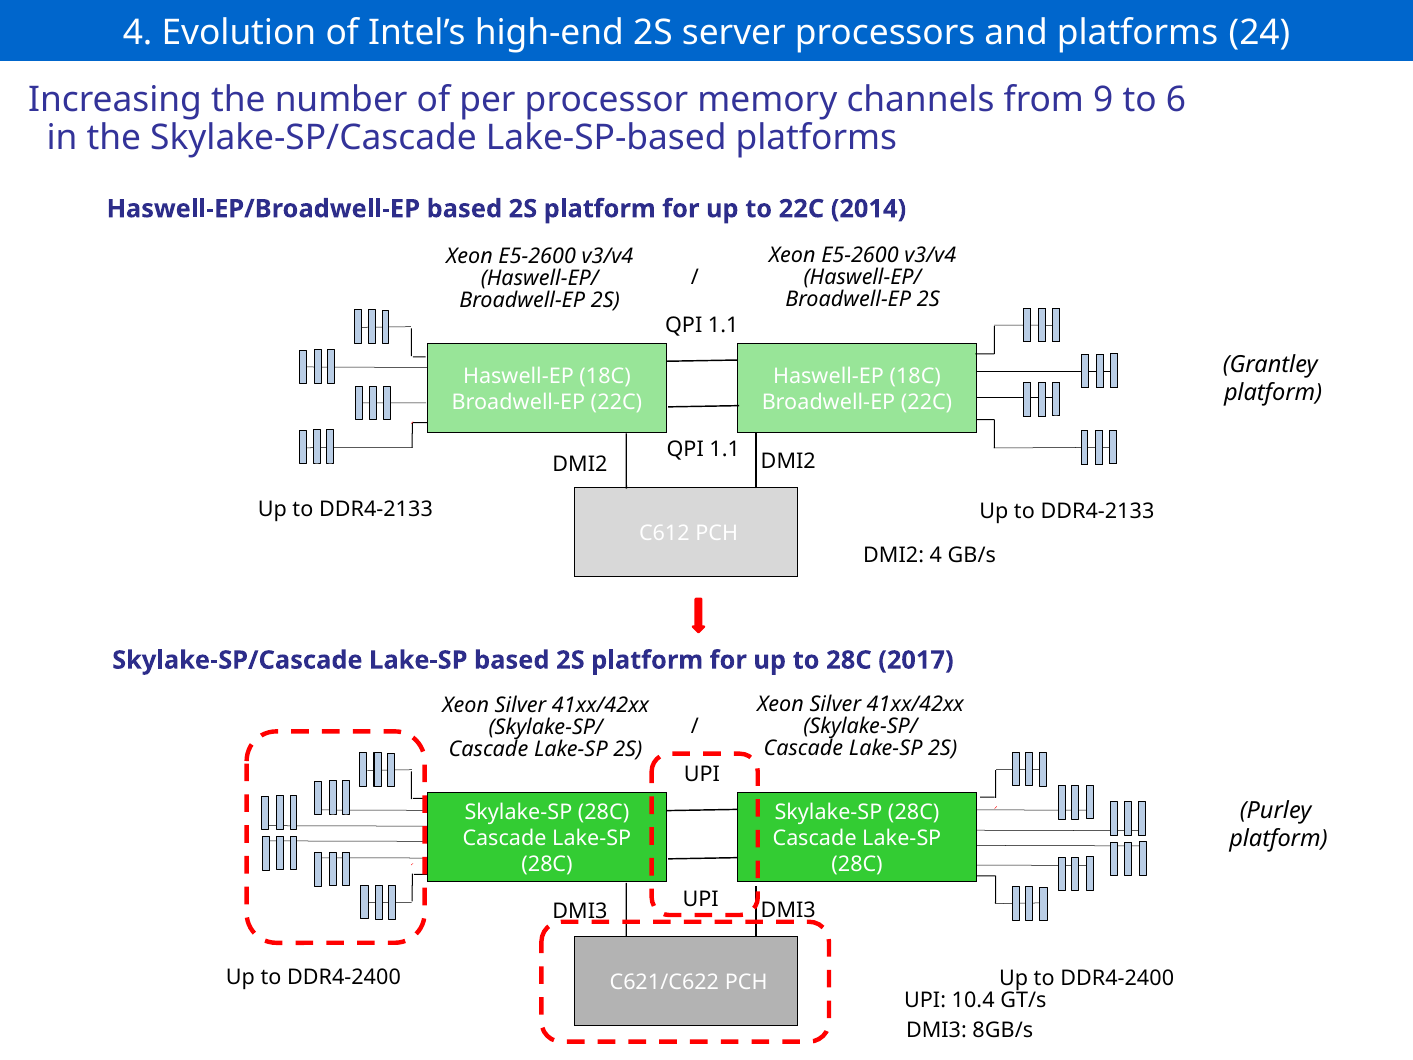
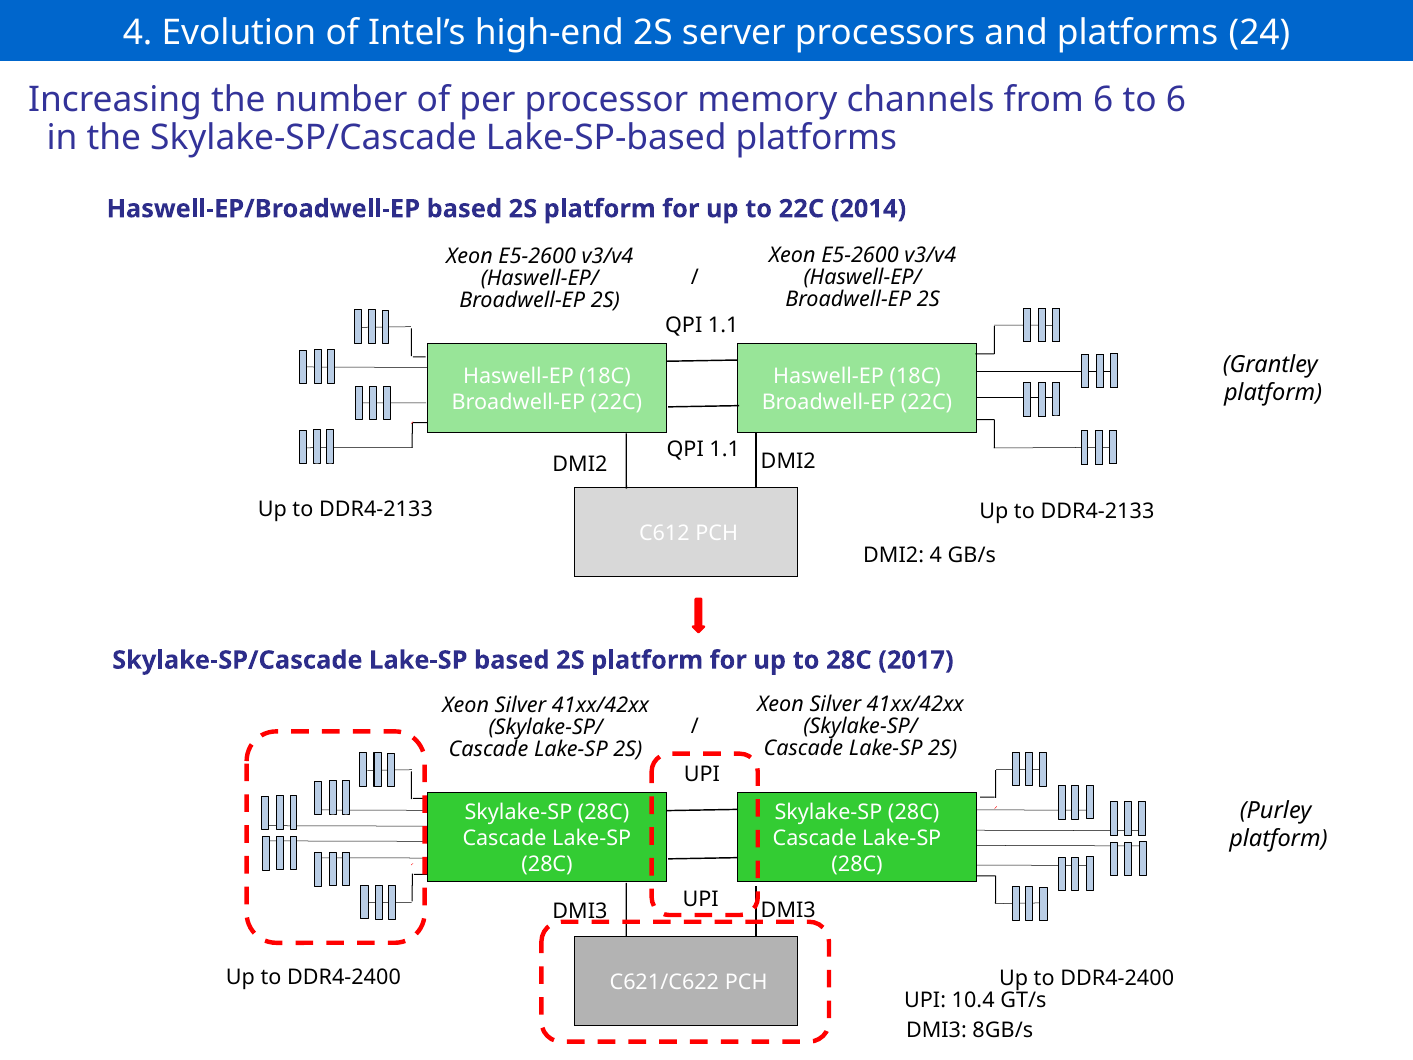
from 9: 9 -> 6 (1103, 100)
